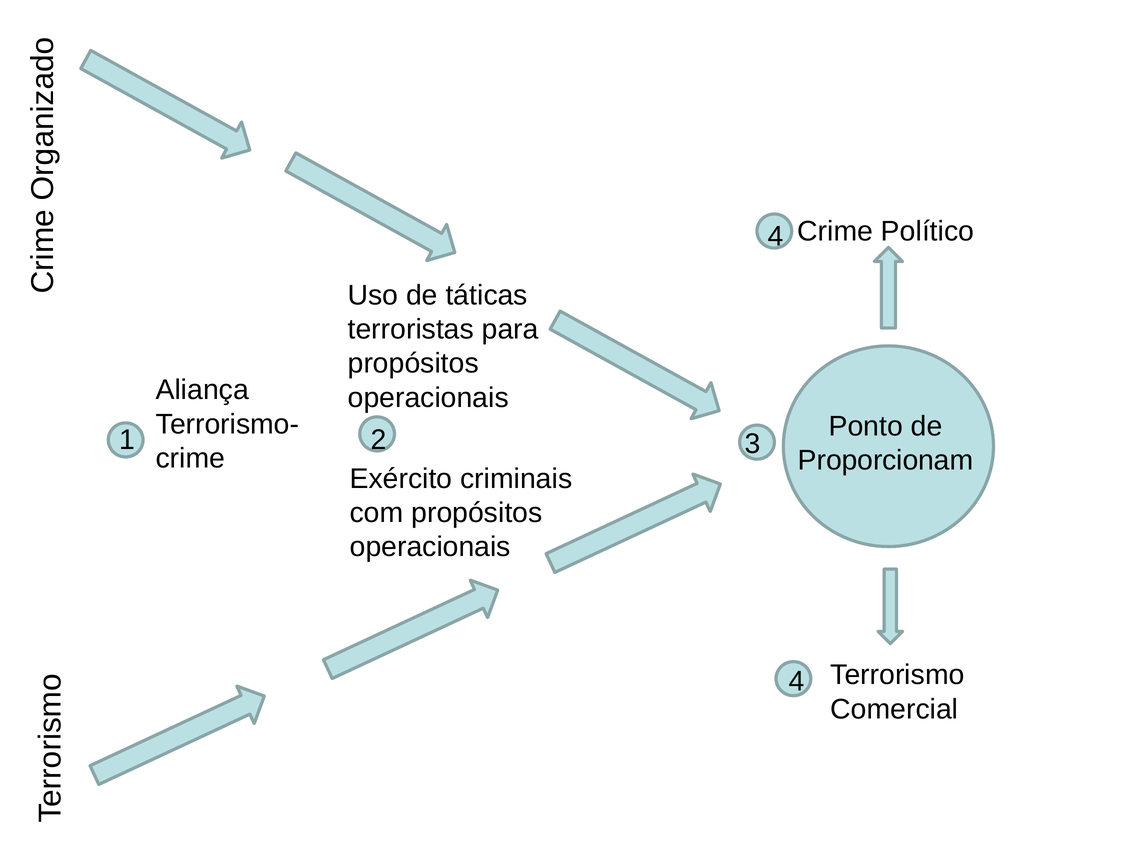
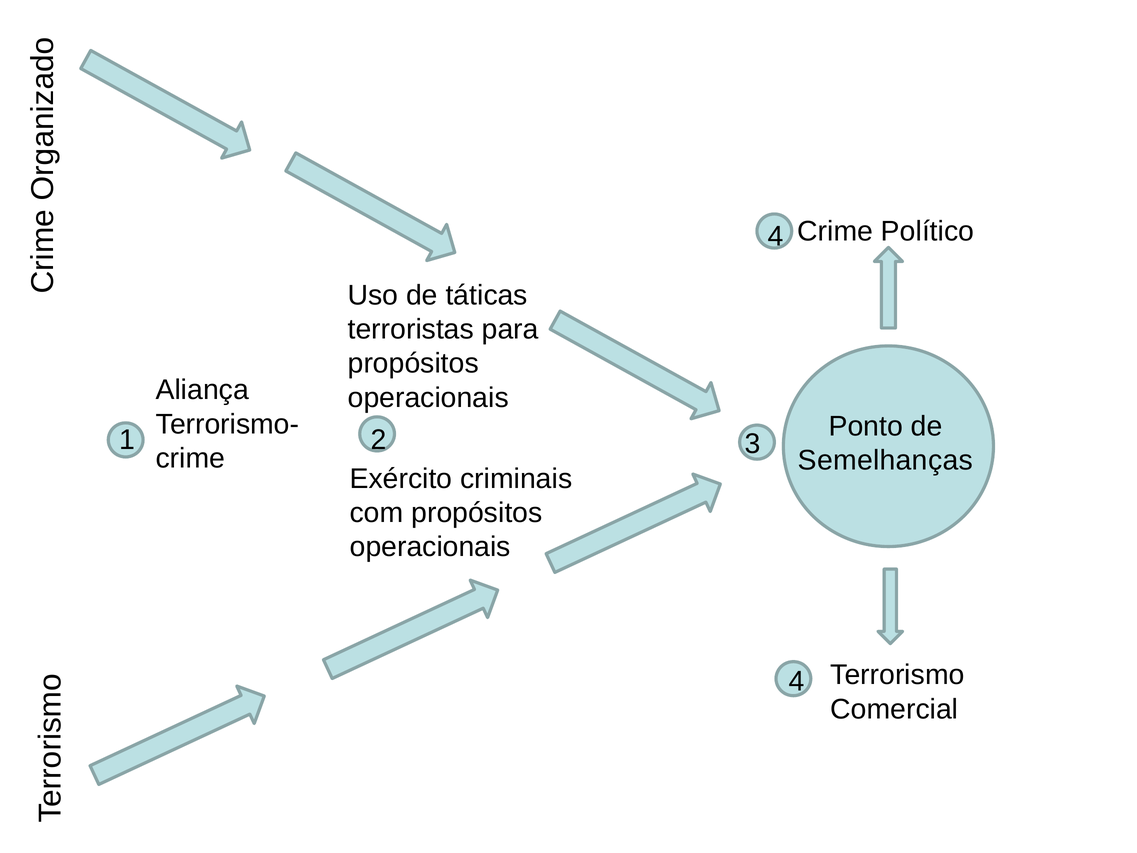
Proporcionam: Proporcionam -> Semelhanças (885, 460)
